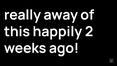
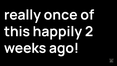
away: away -> once (61, 15)
